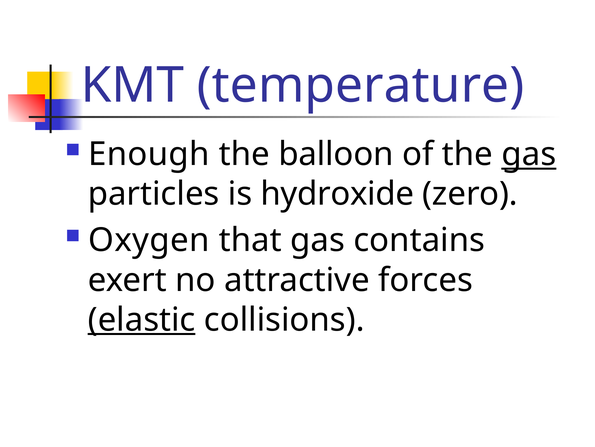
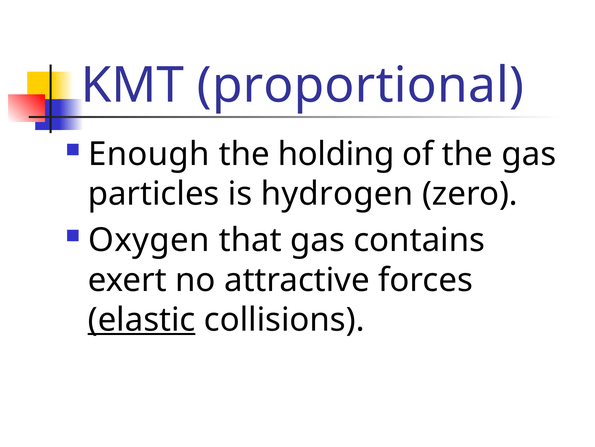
temperature: temperature -> proportional (361, 85)
balloon: balloon -> holding (336, 154)
gas underline: present -> none (529, 154)
hydroxide: hydroxide -> hydrogen (337, 194)
